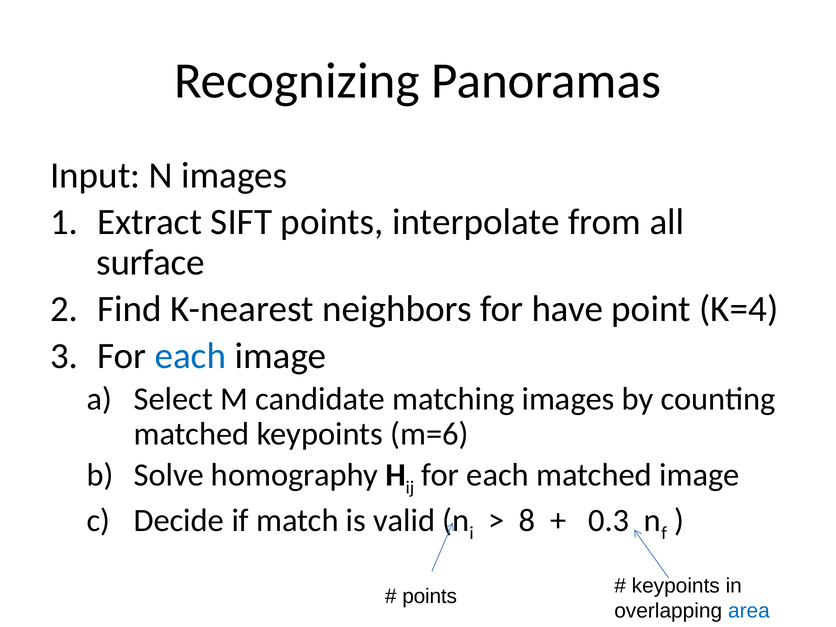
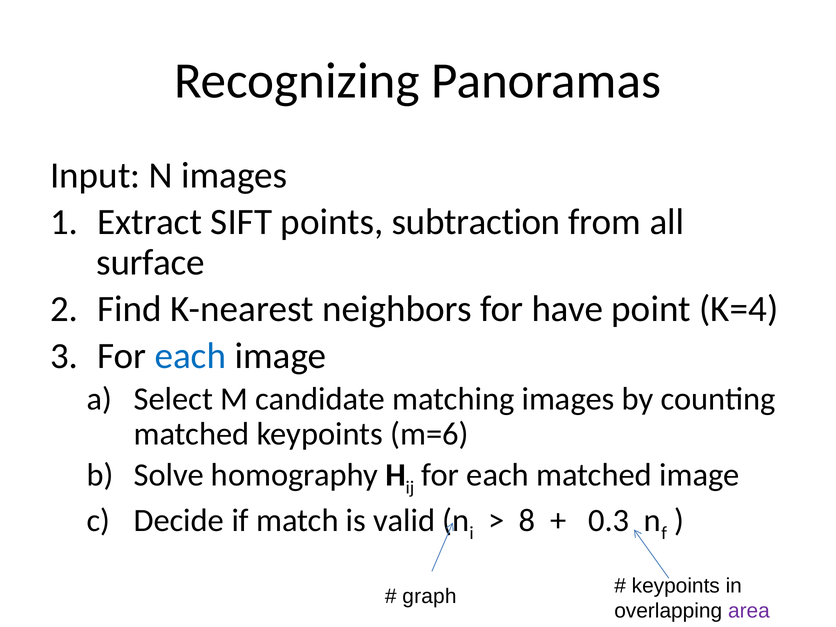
interpolate: interpolate -> subtraction (476, 222)
points: points -> graph (429, 596)
area colour: blue -> purple (749, 611)
